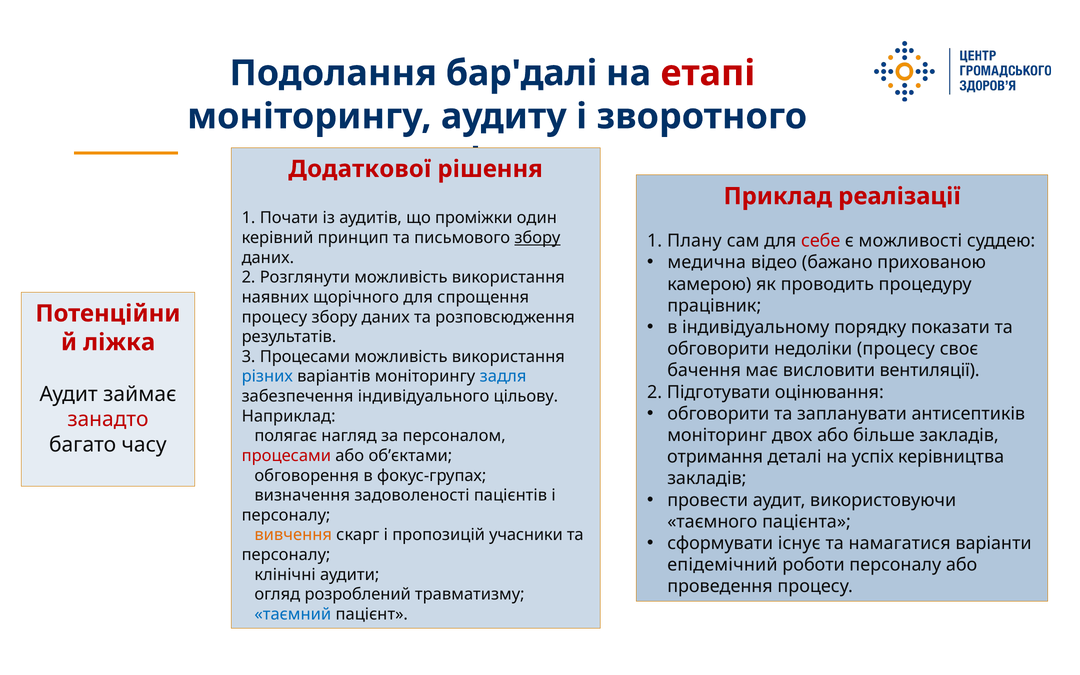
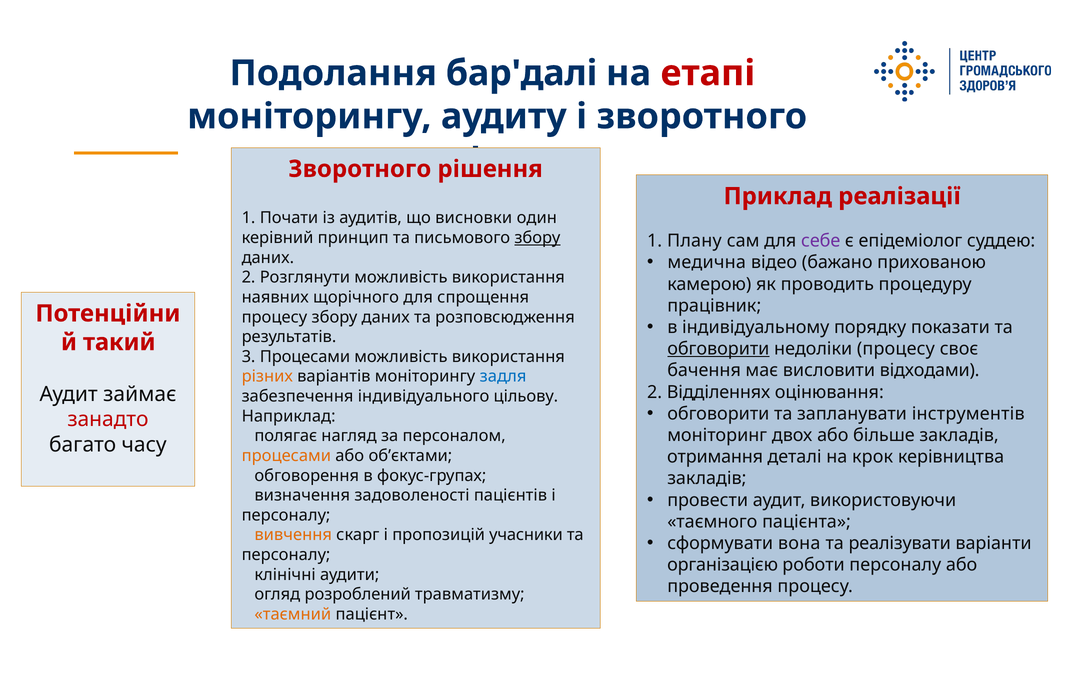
Додаткової: Додаткової -> Зворотного (360, 169)
проміжки: проміжки -> висновки (474, 218)
себе colour: red -> purple (821, 241)
можливості: можливості -> епідеміолог (910, 241)
ліжка: ліжка -> такий (119, 342)
обговорити underline: none -> present (718, 349)
вентиляції: вентиляції -> відходами (930, 370)
різних colour: blue -> orange (267, 377)
Підготувати: Підготувати -> Відділеннях (719, 392)
антисептиків: антисептиків -> інструментів (968, 414)
процесами colour: red -> orange (286, 456)
успіх: успіх -> крок (873, 457)
існує: існує -> вона (799, 543)
намагатися: намагатися -> реалізувати (900, 543)
епідемічний: епідемічний -> організацією (723, 565)
таємний colour: blue -> orange (293, 614)
